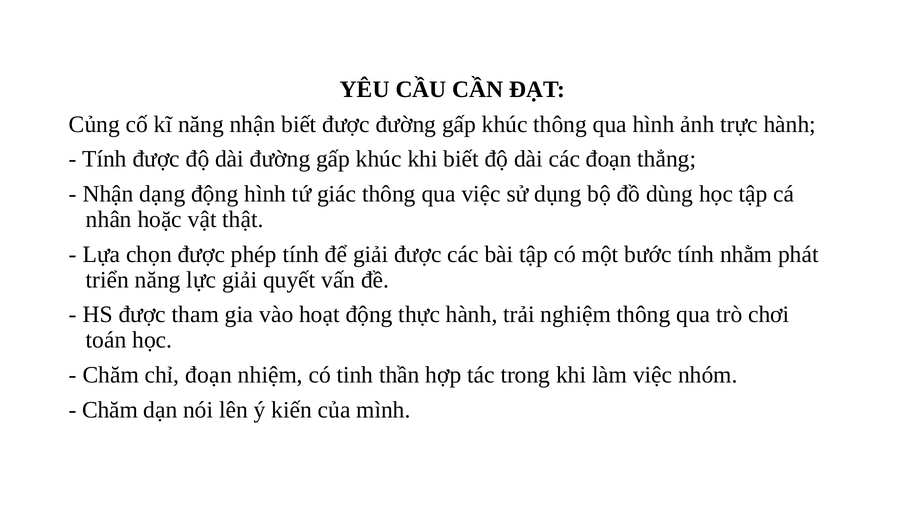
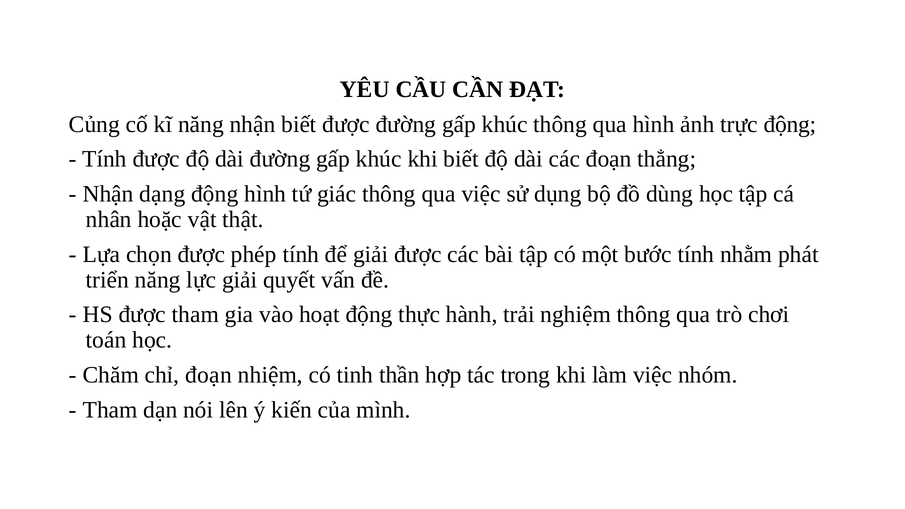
trực hành: hành -> động (790, 124)
Chăm: Chăm -> Tham (110, 410)
